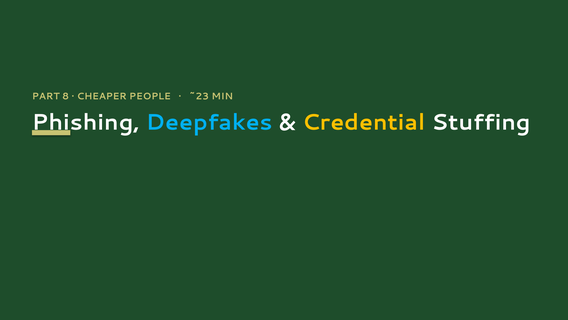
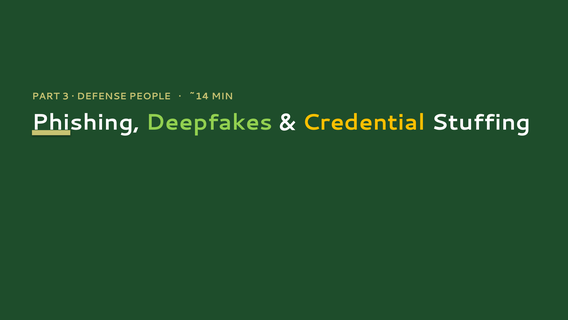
8: 8 -> 3 (66, 96)
CHEAPER: CHEAPER -> DEFENSE (102, 96)
~23: ~23 -> ~14 (199, 96)
Deepfakes colour: light blue -> light green (209, 122)
